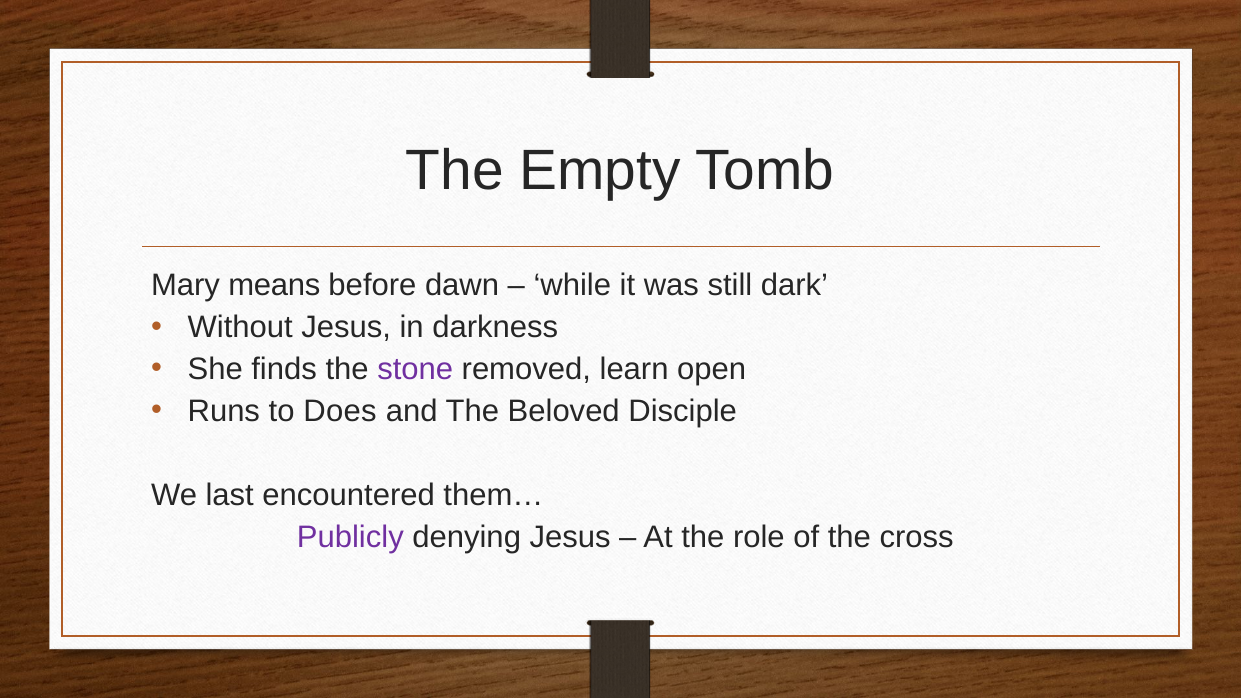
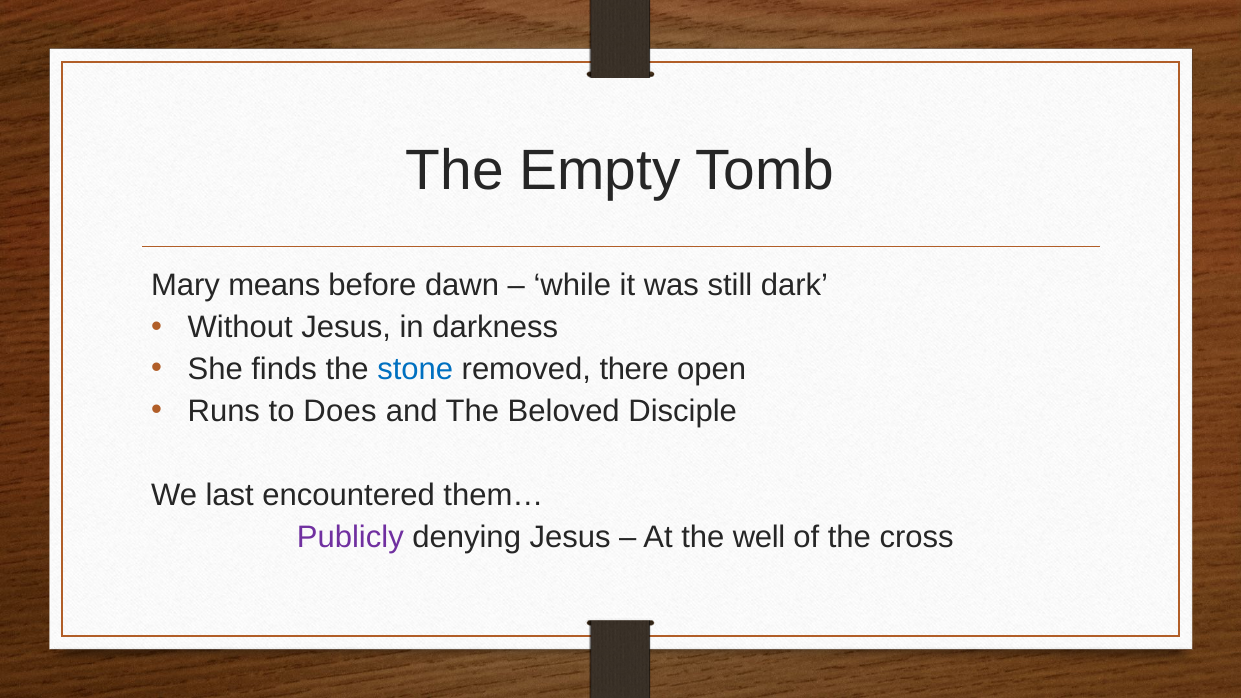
stone colour: purple -> blue (415, 369)
learn: learn -> there (634, 369)
role: role -> well (759, 537)
